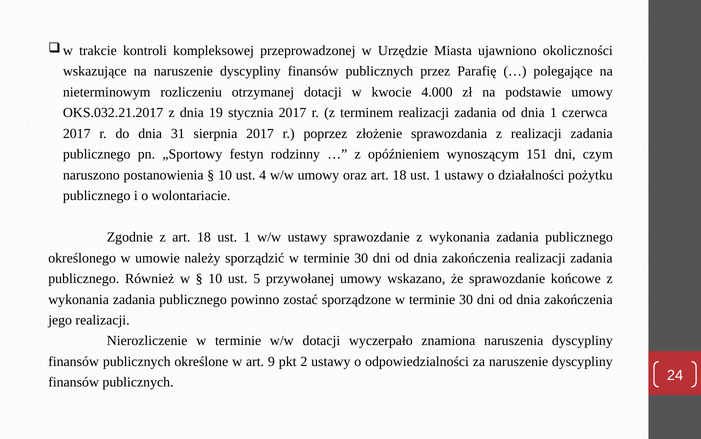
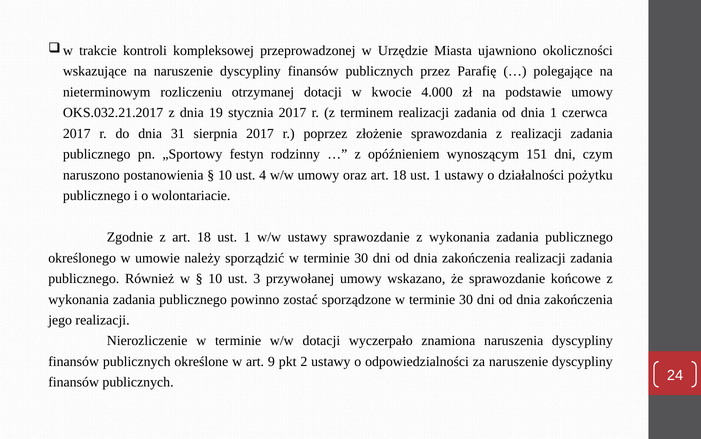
5: 5 -> 3 (257, 279)
